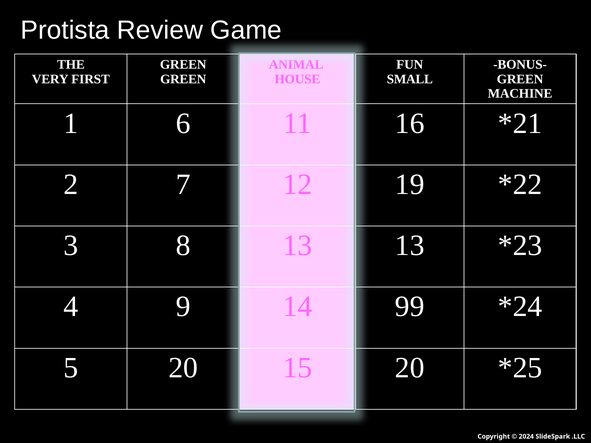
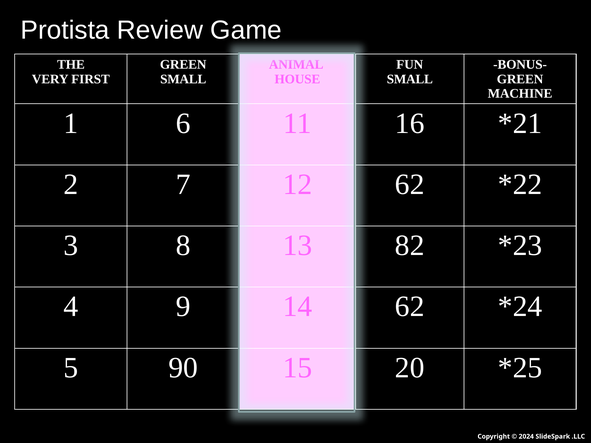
GREEN: GREEN -> SMALL (183, 79)
19: 19 -> 62 (410, 185)
13: 13 -> 82 (410, 246)
99: 99 -> 62 (410, 307)
5 20: 20 -> 90 (183, 368)
